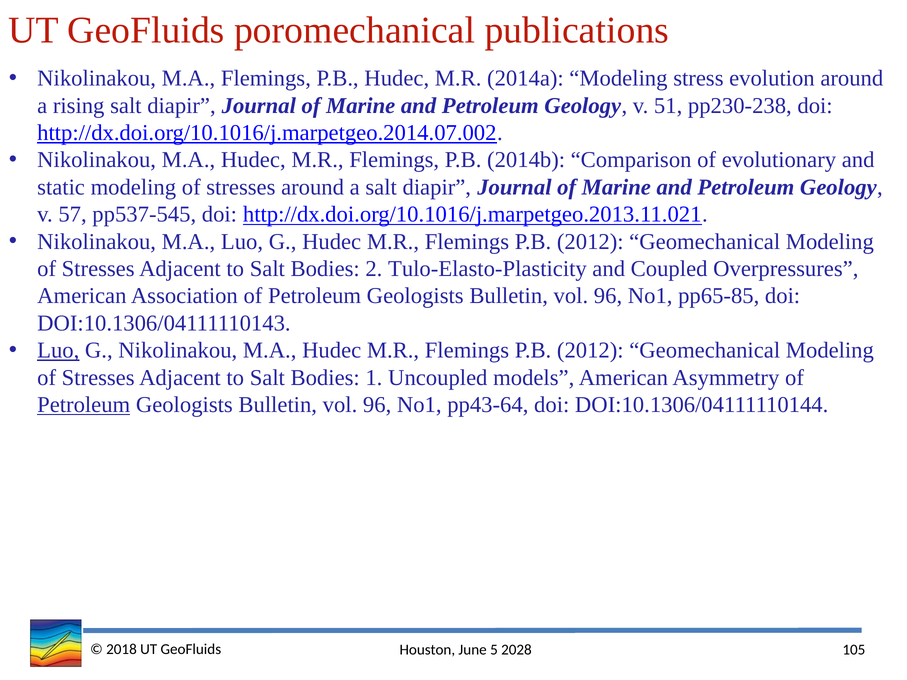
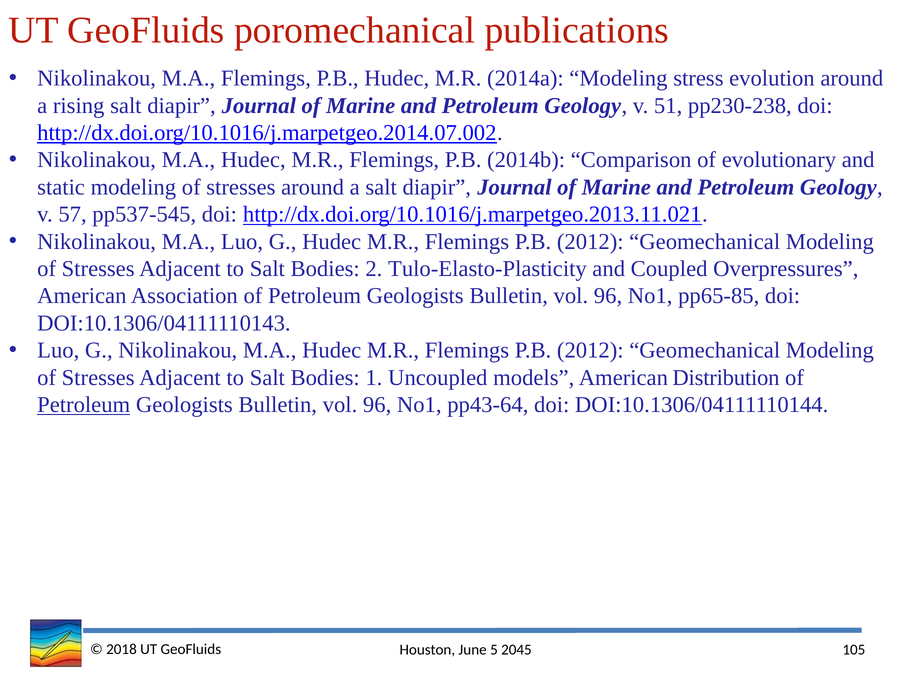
Luo underline: present -> none (58, 350)
Asymmetry: Asymmetry -> Distribution (726, 378)
2028: 2028 -> 2045 (516, 650)
